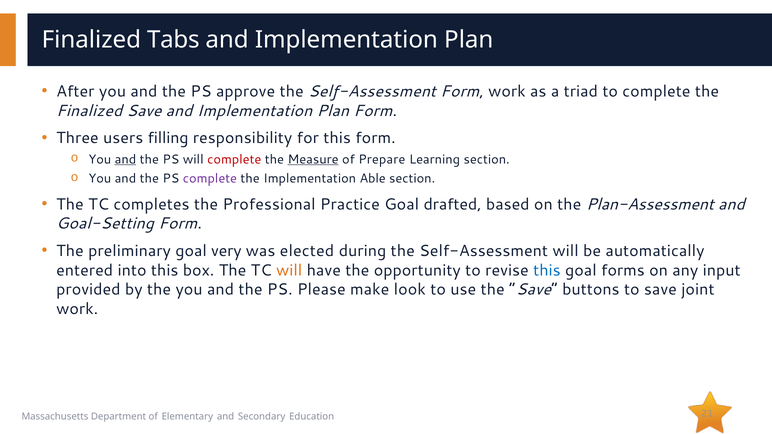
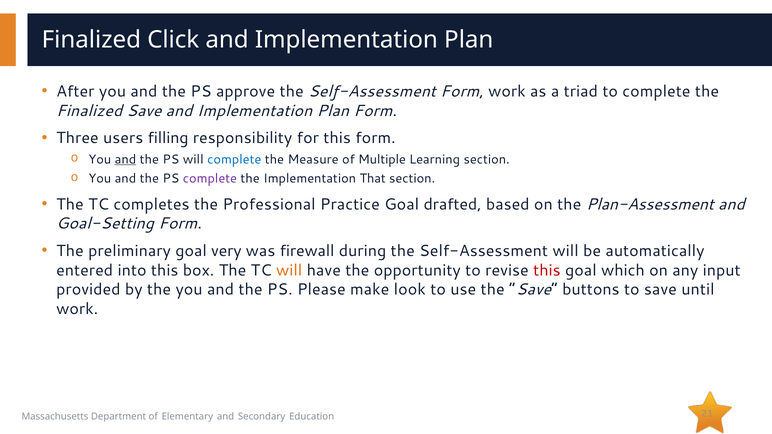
Tabs: Tabs -> Click (173, 40)
complete colour: red -> blue (234, 159)
Measure underline: present -> none (313, 159)
Prepare: Prepare -> Multiple (382, 159)
Able: Able -> That (373, 179)
elected: elected -> firewall (307, 251)
this colour: blue -> red (547, 270)
forms: forms -> which (623, 270)
joint: joint -> until (698, 290)
